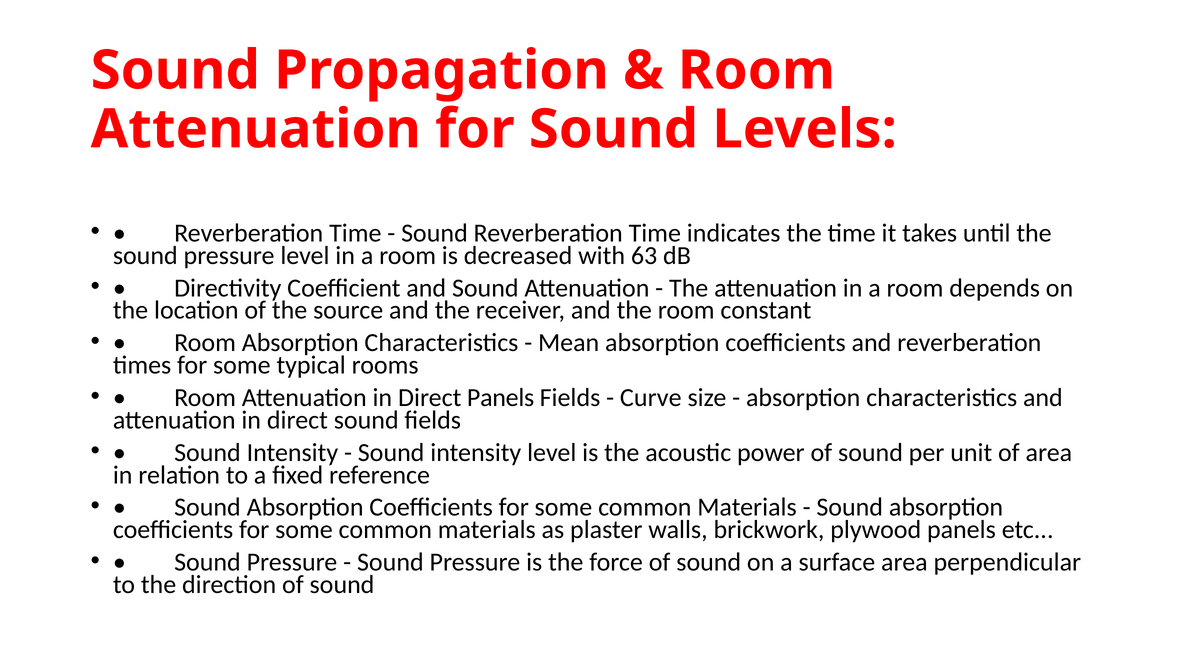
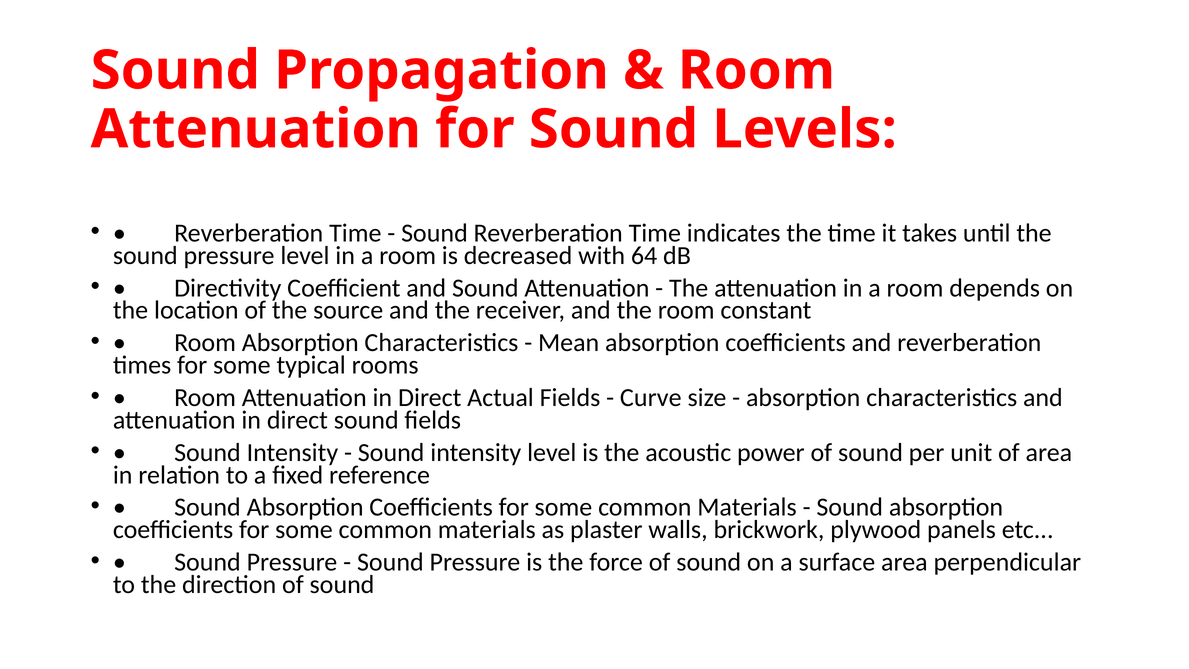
63: 63 -> 64 (644, 255)
Direct Panels: Panels -> Actual (501, 398)
